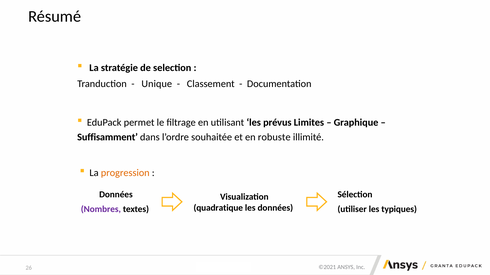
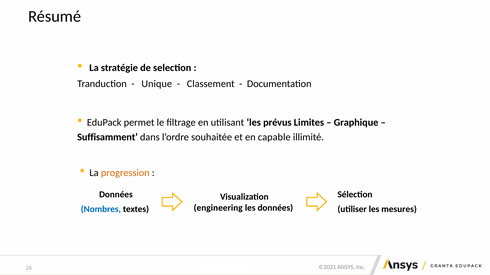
robuste: robuste -> capable (274, 138)
quadratique: quadratique -> engineering (218, 208)
Nombres colour: purple -> blue (101, 210)
typiques: typiques -> mesures (399, 210)
